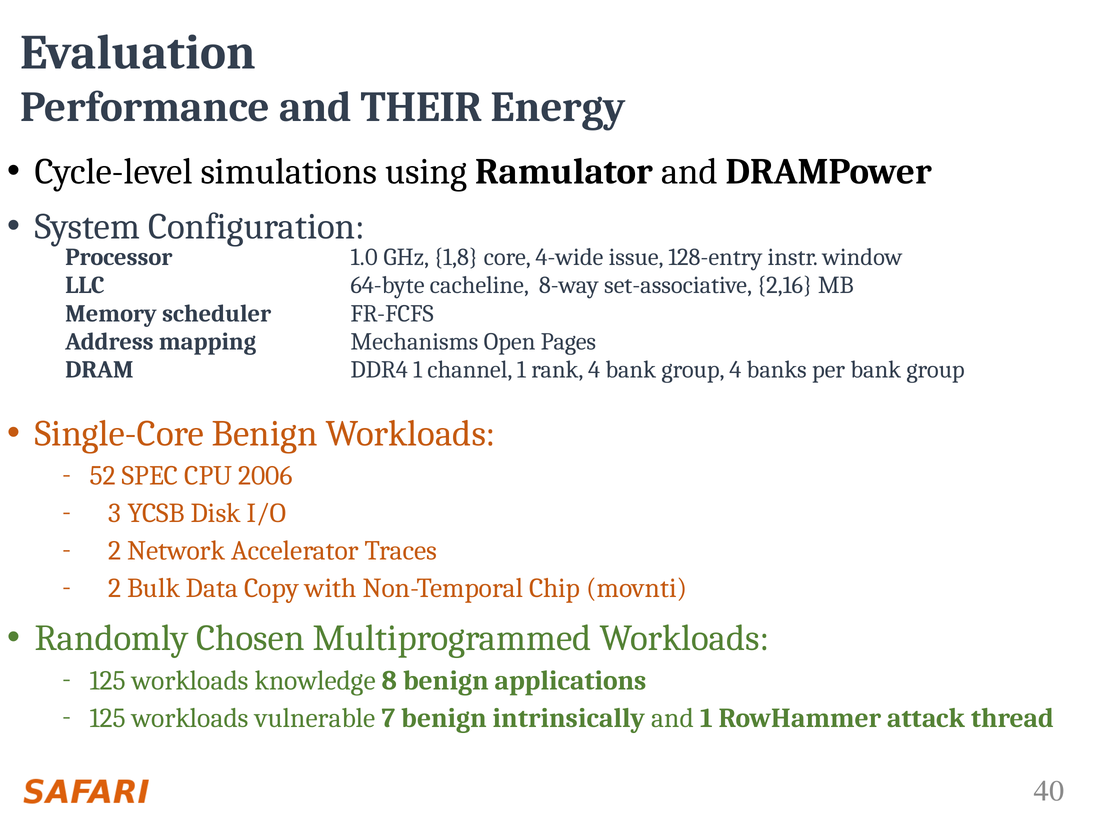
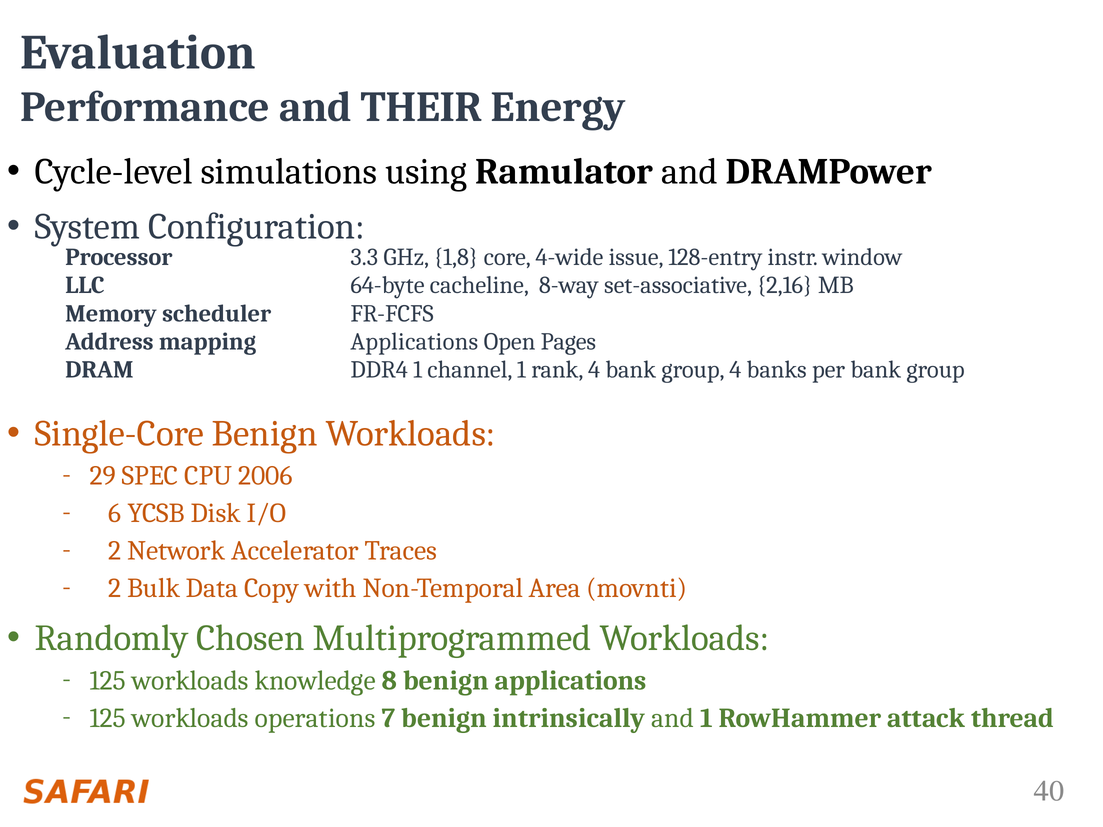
1.0: 1.0 -> 3.3 (364, 257)
mapping Mechanisms: Mechanisms -> Applications (414, 342)
52: 52 -> 29 (103, 476)
3: 3 -> 6 (115, 513)
Chip: Chip -> Area (555, 588)
vulnerable: vulnerable -> operations (315, 718)
